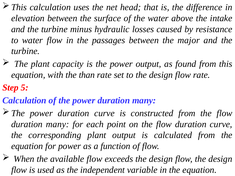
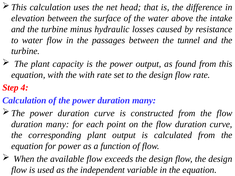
major: major -> tunnel (189, 40)
the than: than -> with (87, 75)
5: 5 -> 4 (25, 88)
